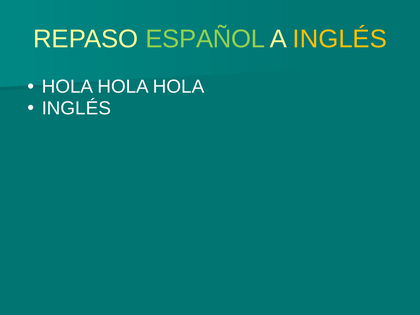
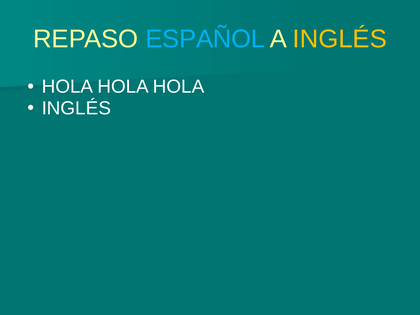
ESPAÑOL colour: light green -> light blue (205, 39)
